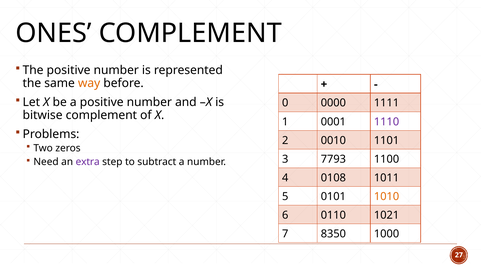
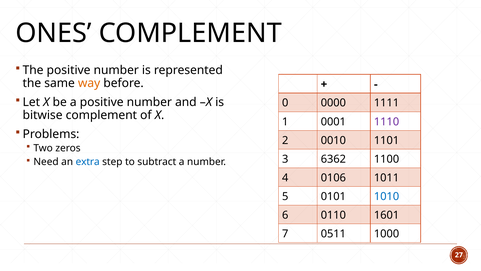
7793: 7793 -> 6362 (333, 159)
extra colour: purple -> blue (88, 162)
0108: 0108 -> 0106 (333, 178)
1010 colour: orange -> blue (387, 196)
1021: 1021 -> 1601 (387, 215)
8350: 8350 -> 0511 (333, 233)
